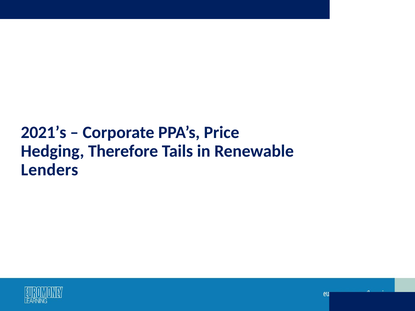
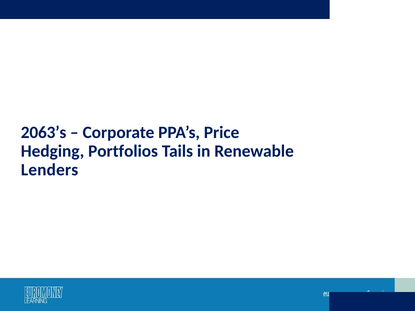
2021’s: 2021’s -> 2063’s (44, 133)
Therefore: Therefore -> Portfolios (123, 151)
